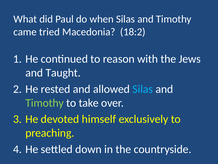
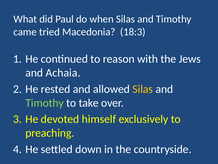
18:2: 18:2 -> 18:3 (133, 32)
Taught: Taught -> Achaia (63, 73)
Silas colour: light blue -> yellow (143, 89)
